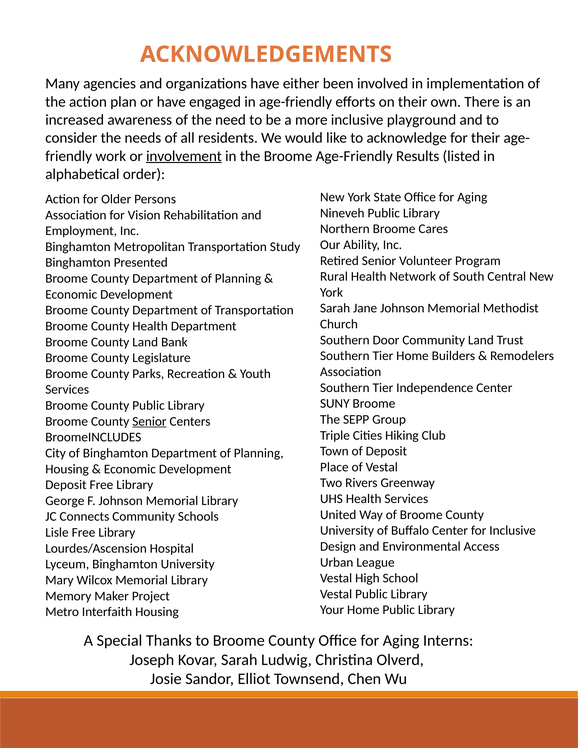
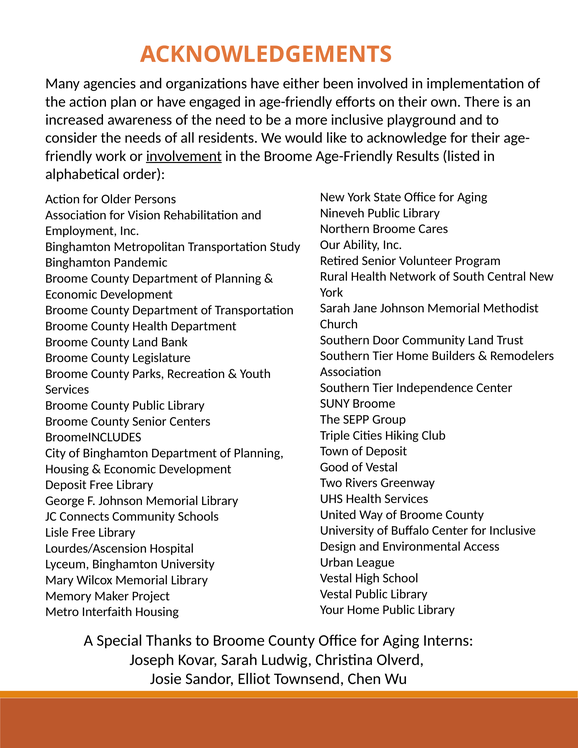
Presented: Presented -> Pandemic (141, 263)
Senior underline: present -> none (149, 421)
Place: Place -> Good (334, 467)
